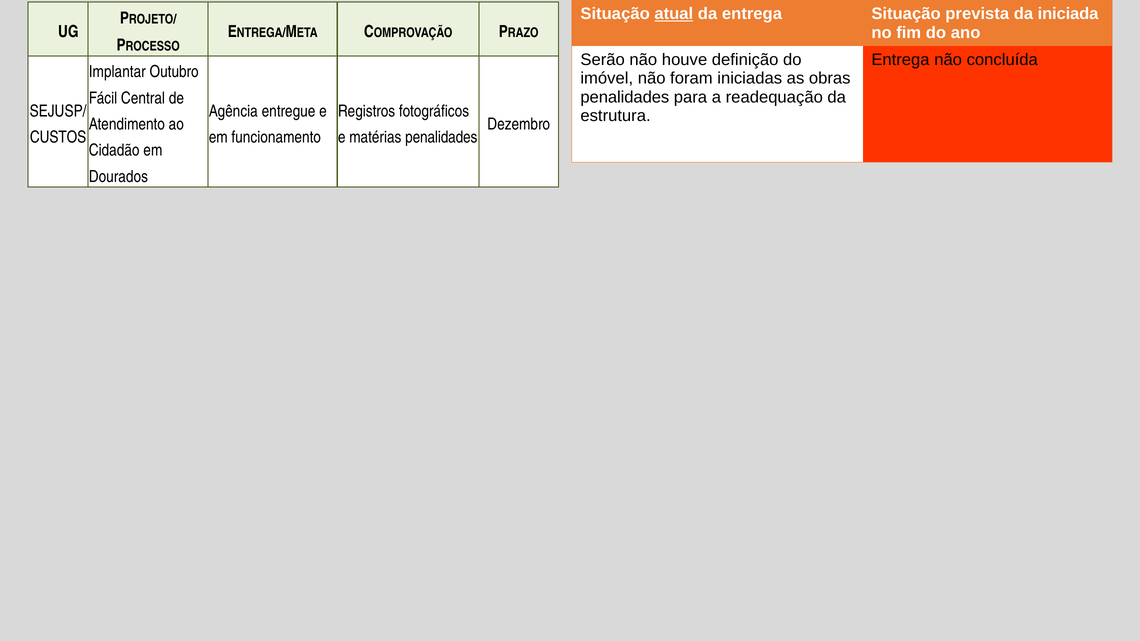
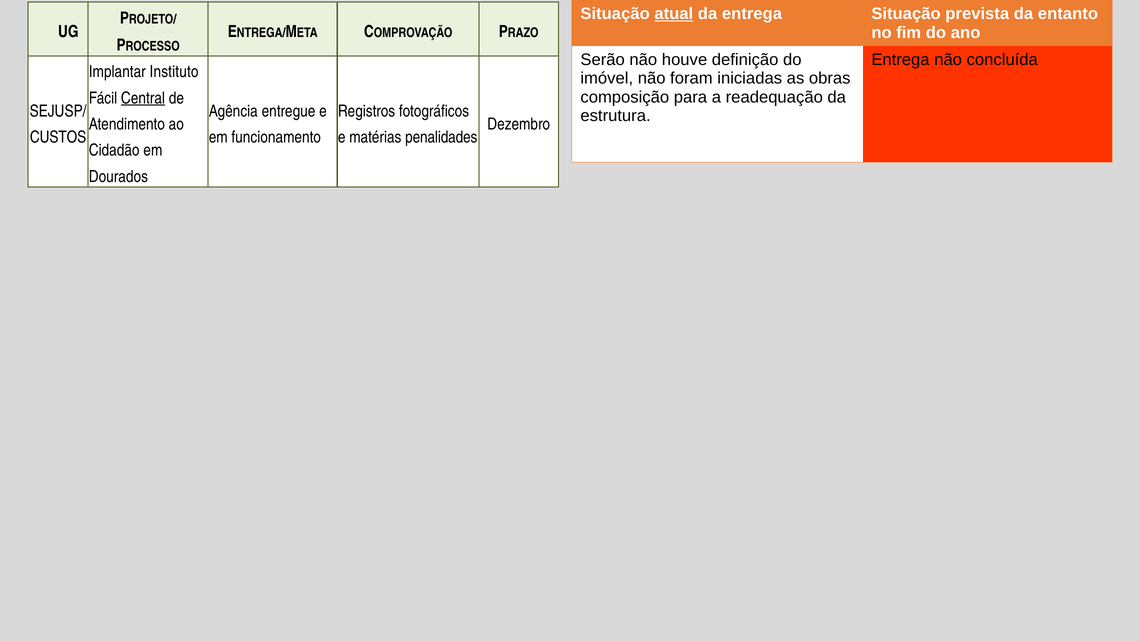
iniciada: iniciada -> entanto (1068, 14)
Outubro: Outubro -> Instituto (174, 72)
penalidades: penalidades -> composição (625, 97)
Central underline: none -> present (143, 98)
